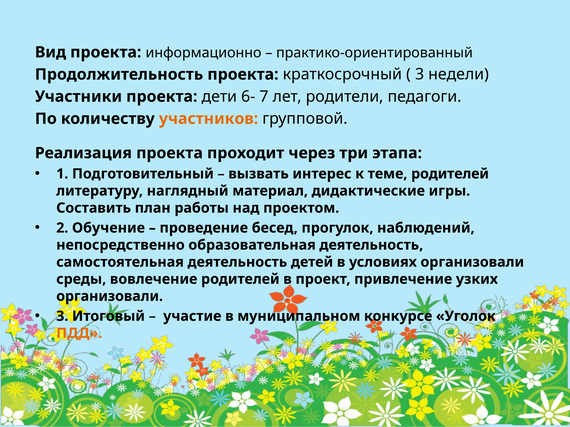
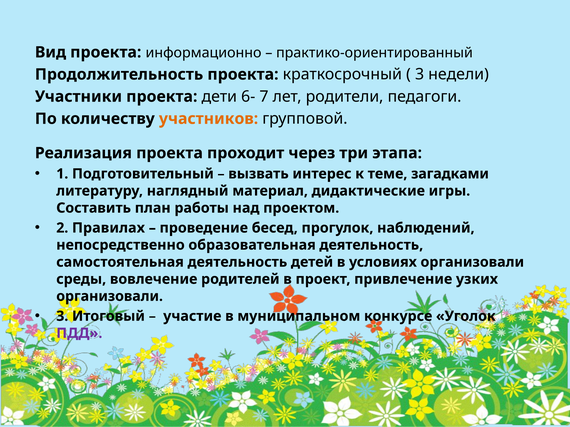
теме родителей: родителей -> загадками (450, 174)
Обучение: Обучение -> Правилах (108, 228)
ПДД colour: orange -> purple (79, 334)
